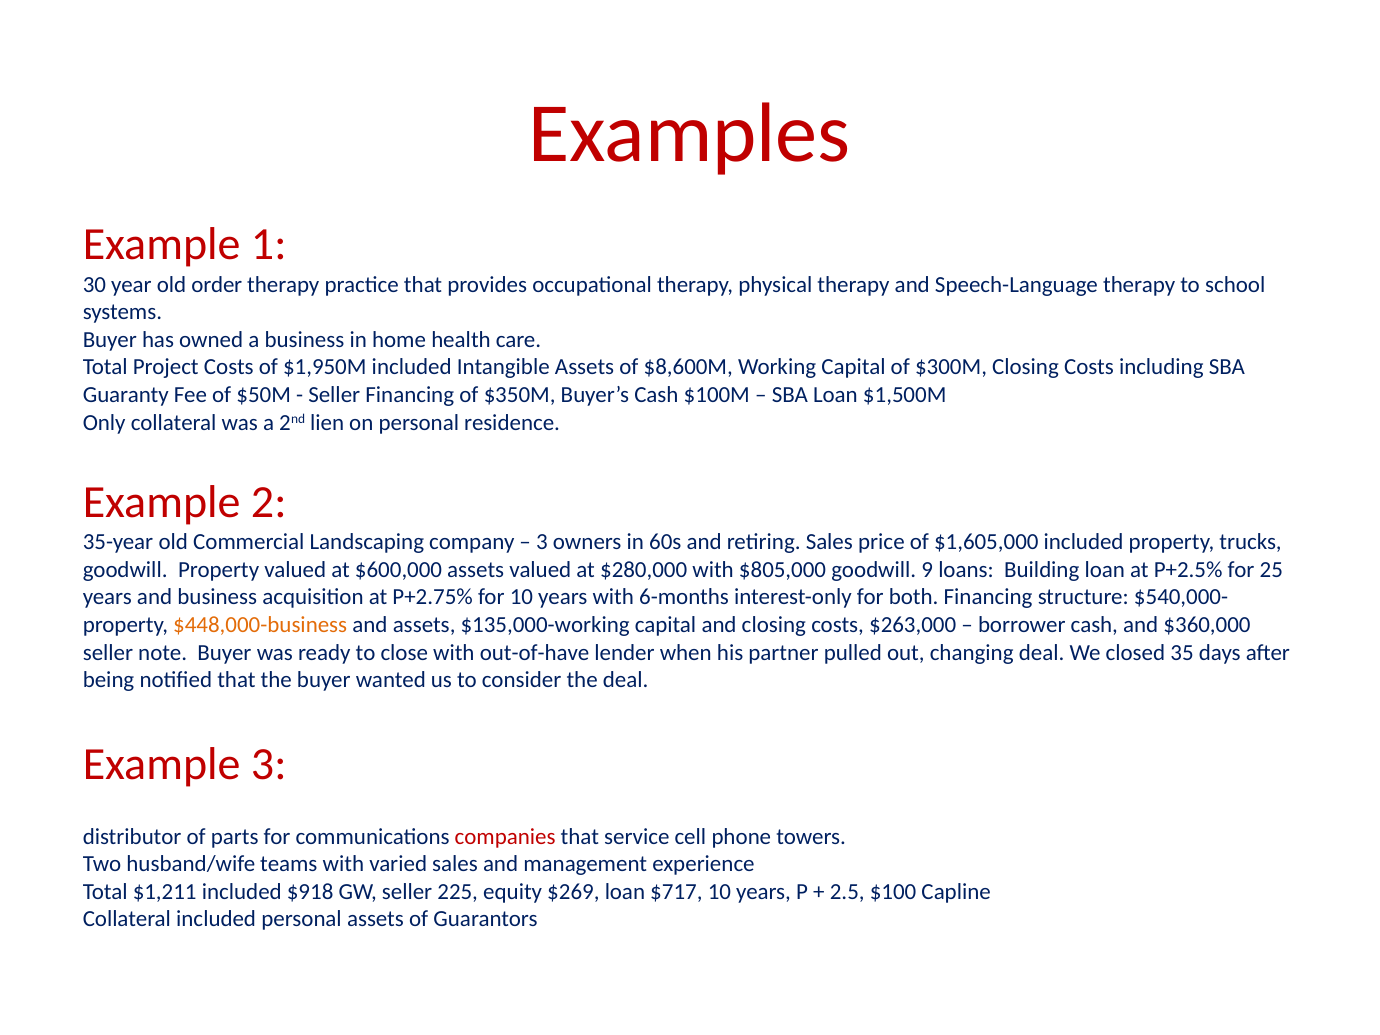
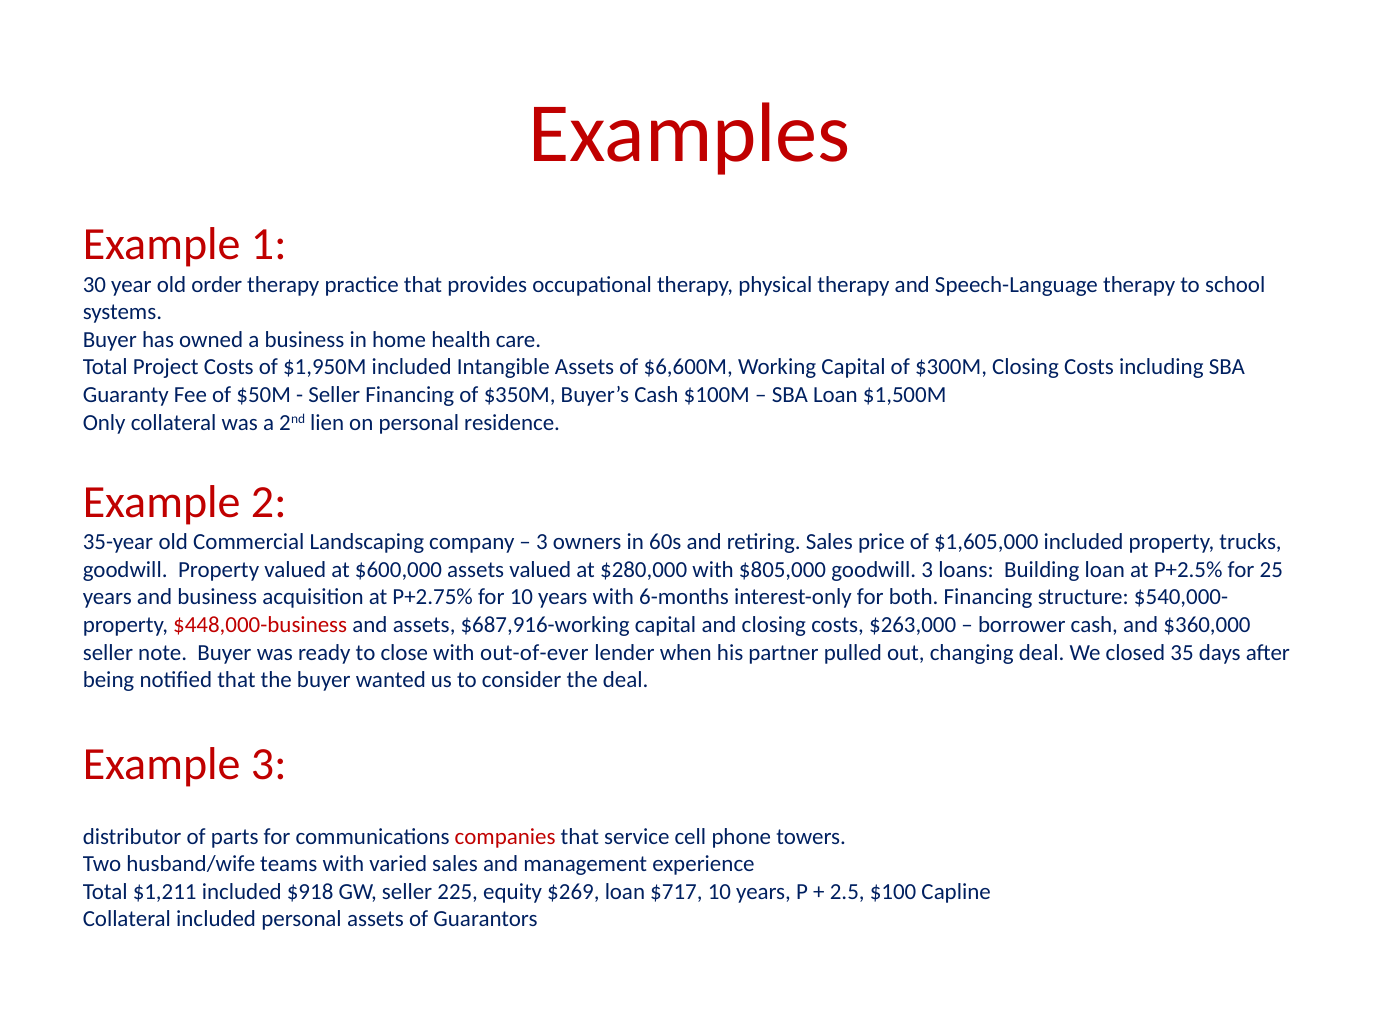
$8,600M: $8,600M -> $6,600M (688, 367)
goodwill 9: 9 -> 3 (927, 570)
$448,000-business colour: orange -> red (260, 625)
$135,000-working: $135,000-working -> $687,916-working (545, 625)
out-of-have: out-of-have -> out-of-ever (534, 652)
